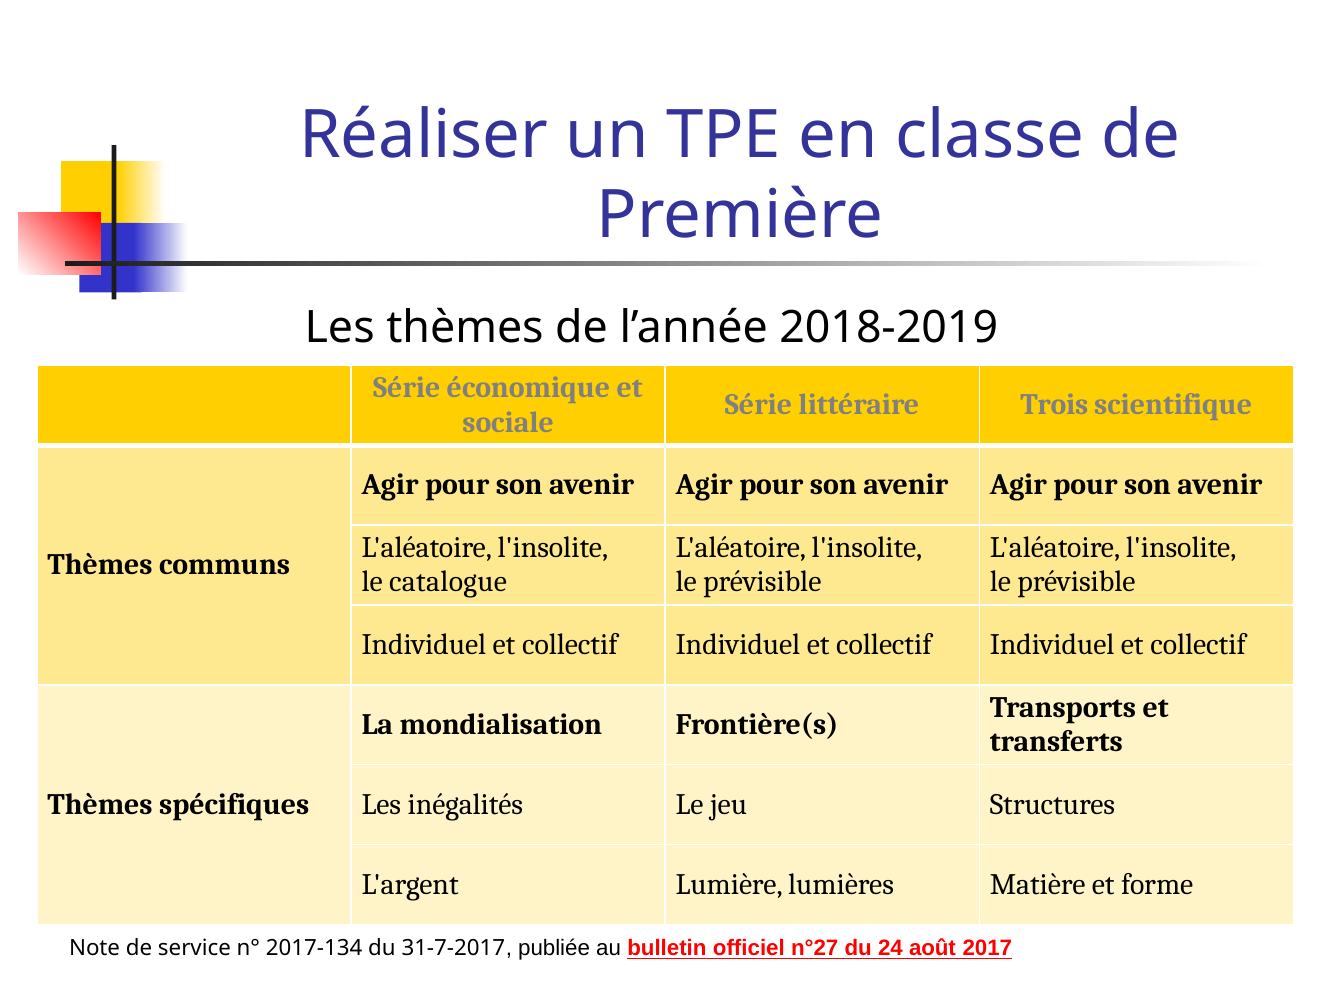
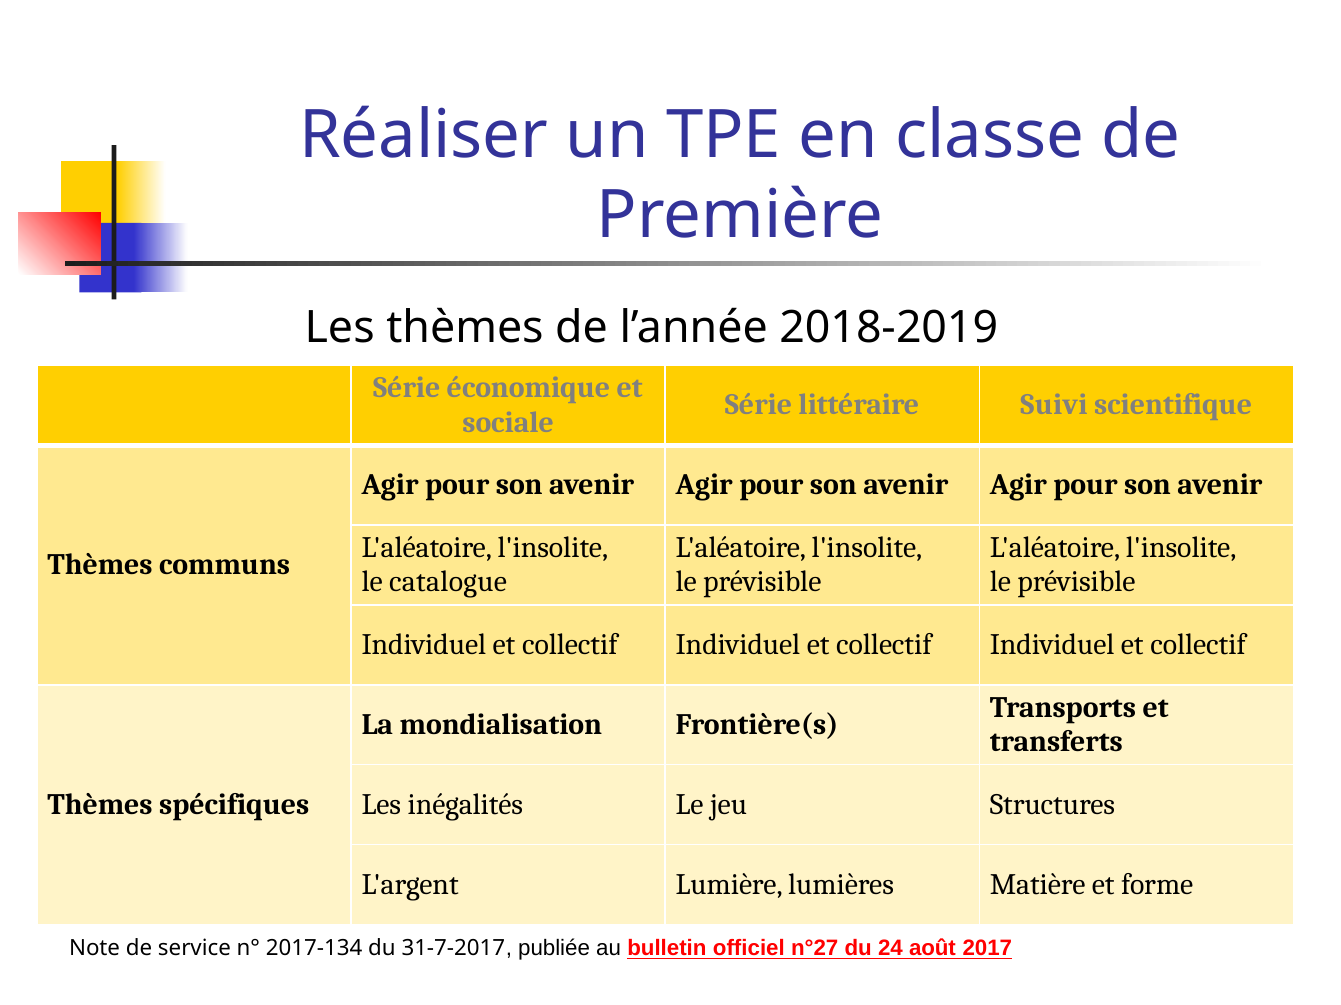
Trois: Trois -> Suivi (1054, 405)
